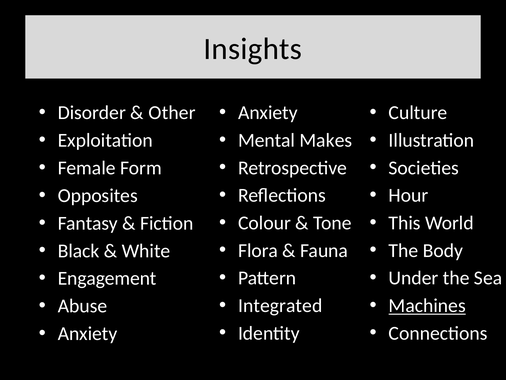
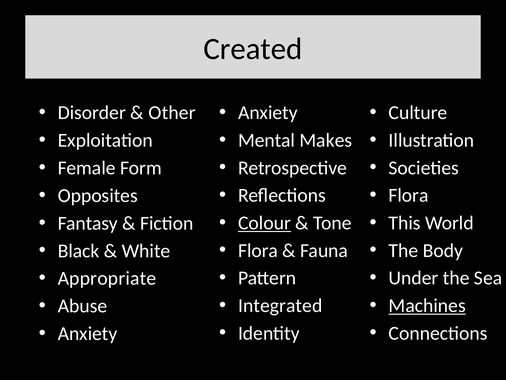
Insights: Insights -> Created (253, 49)
Hour: Hour -> Flora (409, 195)
Colour underline: none -> present (265, 223)
Engagement: Engagement -> Appropriate (107, 278)
